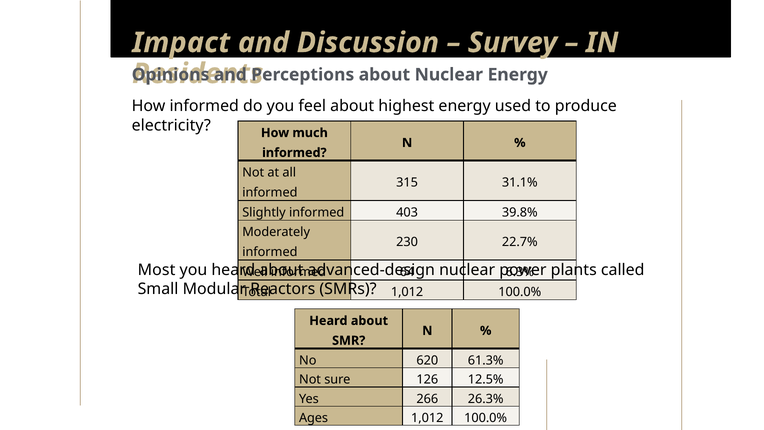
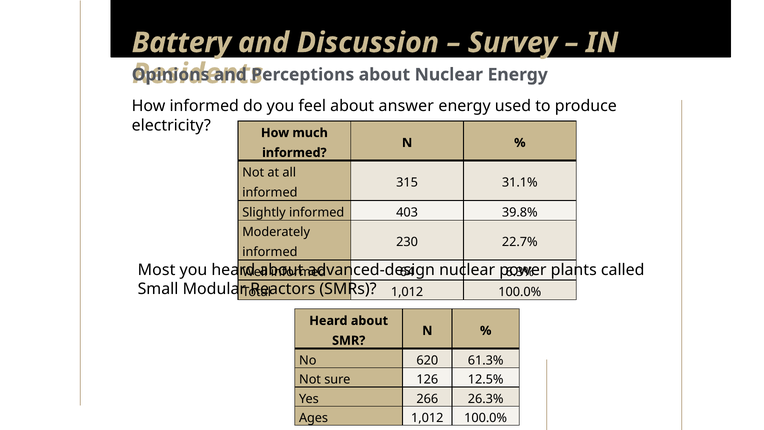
Impact: Impact -> Battery (181, 43)
highest: highest -> answer (406, 106)
